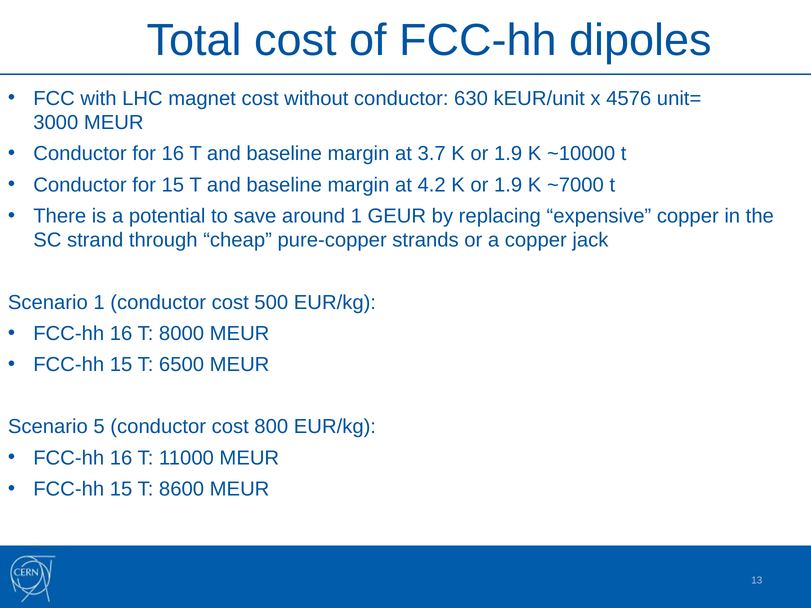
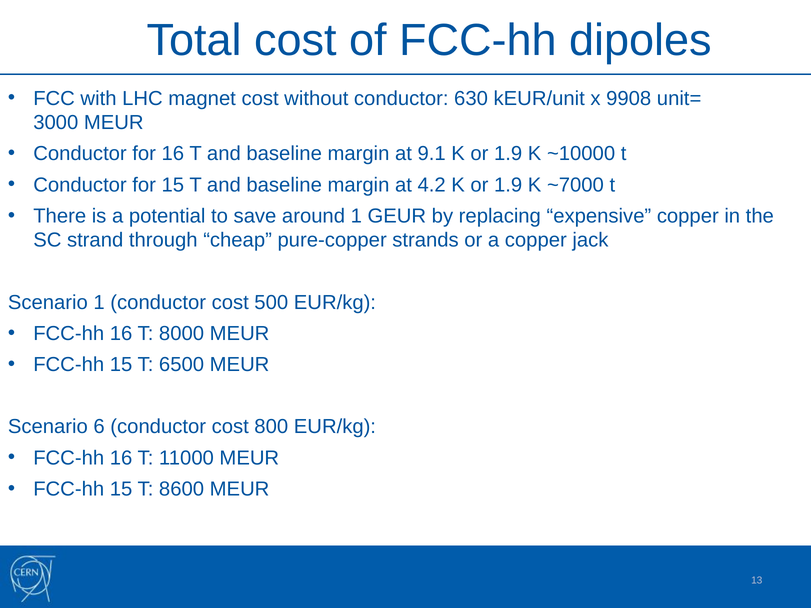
4576: 4576 -> 9908 (629, 98)
3.7: 3.7 -> 9.1 (432, 154)
5: 5 -> 6 (99, 427)
